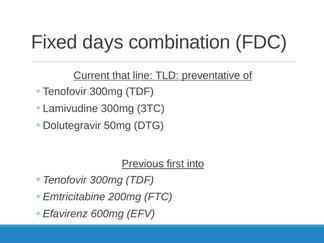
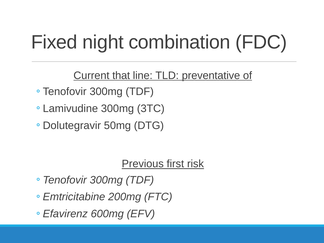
days: days -> night (103, 42)
into: into -> risk (195, 164)
